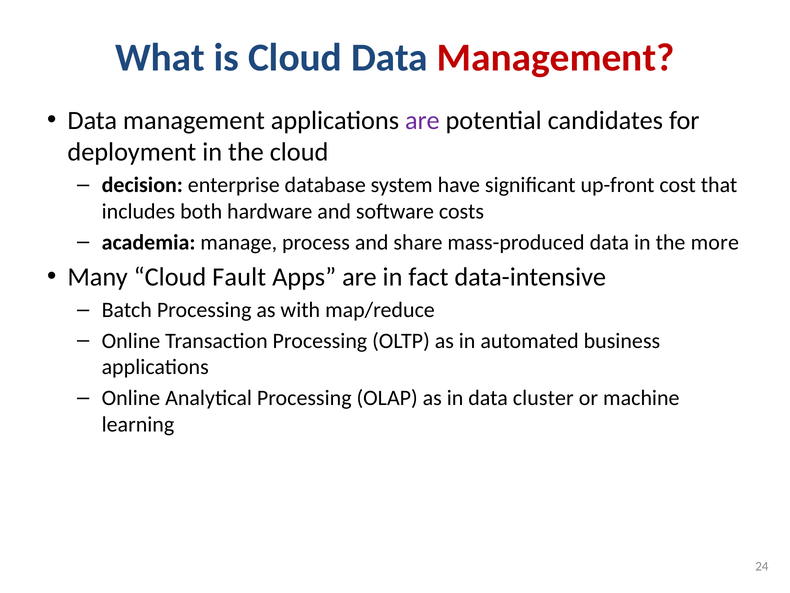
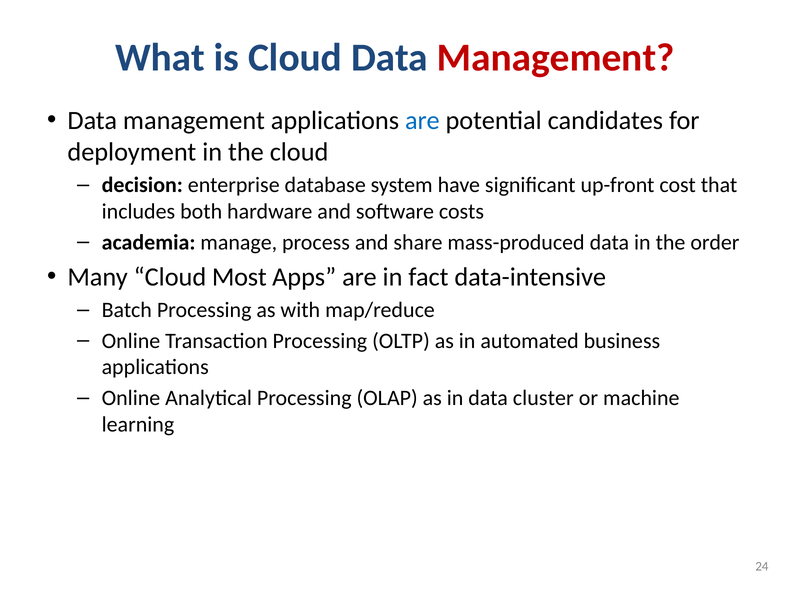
are colour: purple -> blue (422, 120)
more: more -> order (715, 242)
Fault: Fault -> Most (239, 277)
